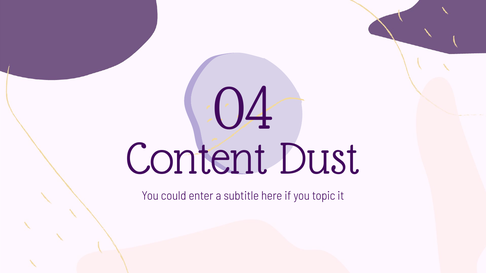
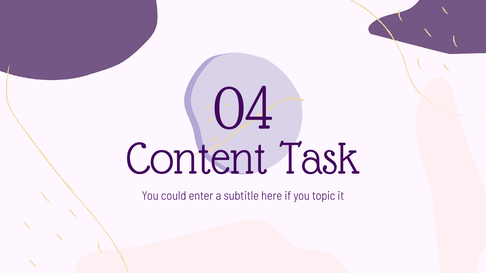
Dust: Dust -> Task (320, 158)
